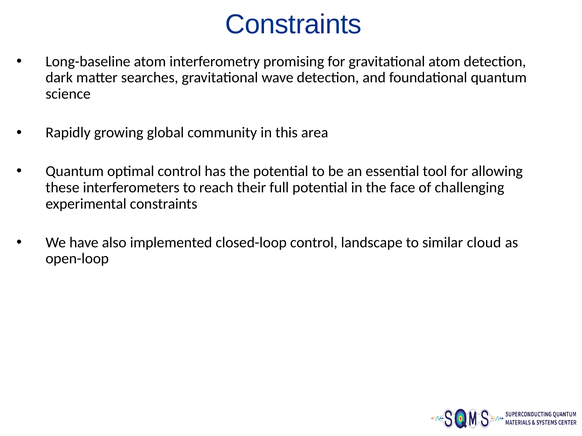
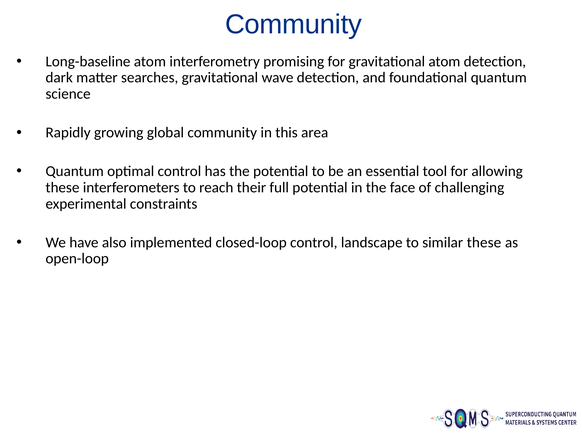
Constraints: Constraints -> Community (293, 25)
similar cloud: cloud -> these (484, 243)
